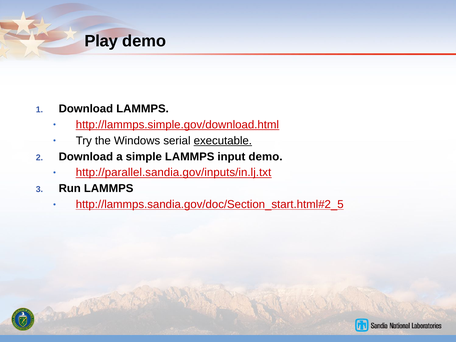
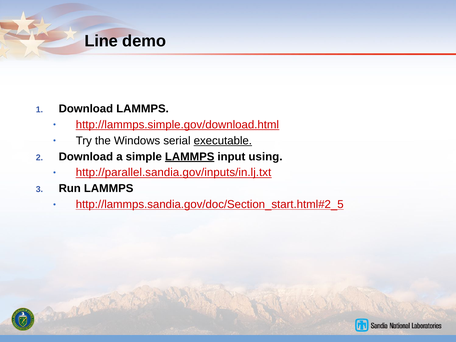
Play: Play -> Line (101, 41)
LAMMPS underline: none -> present (190, 157)
input demo: demo -> using (266, 157)
